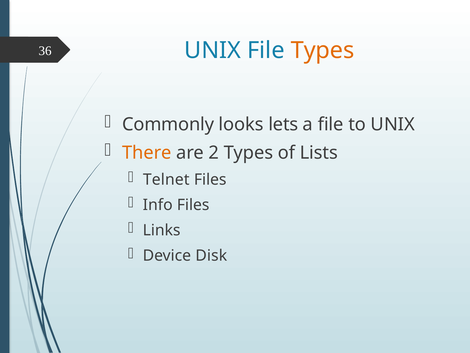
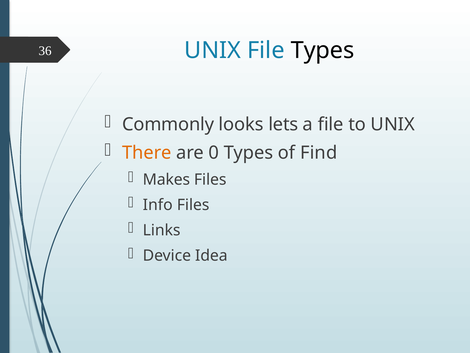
Types colour: orange -> black (323, 50)
2: 2 -> 0 (214, 153)
Lists: Lists -> Find (319, 153)
Telnet: Telnet -> Makes (166, 179)
Disk: Disk -> Idea (211, 255)
